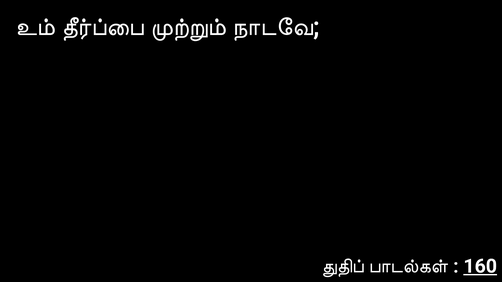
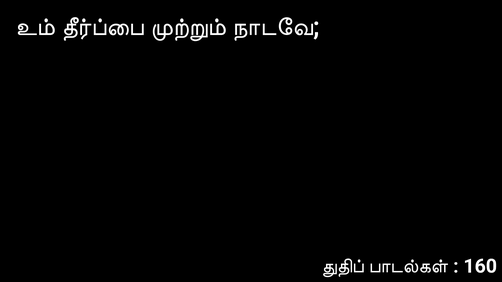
160 underline: present -> none (480, 267)
